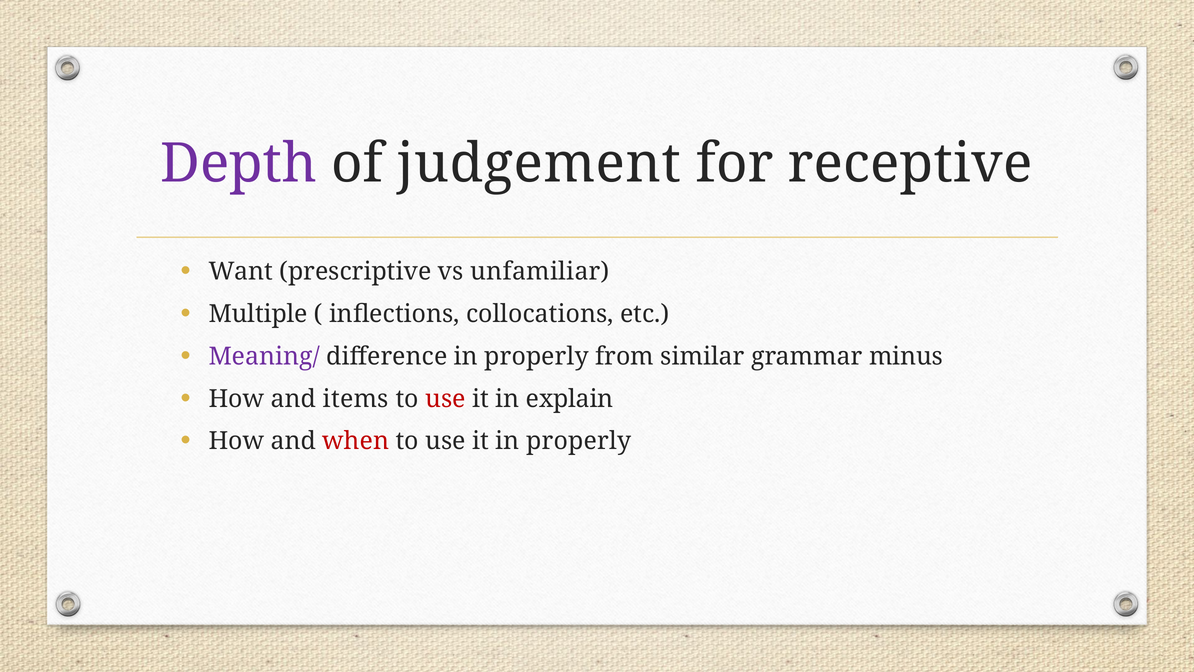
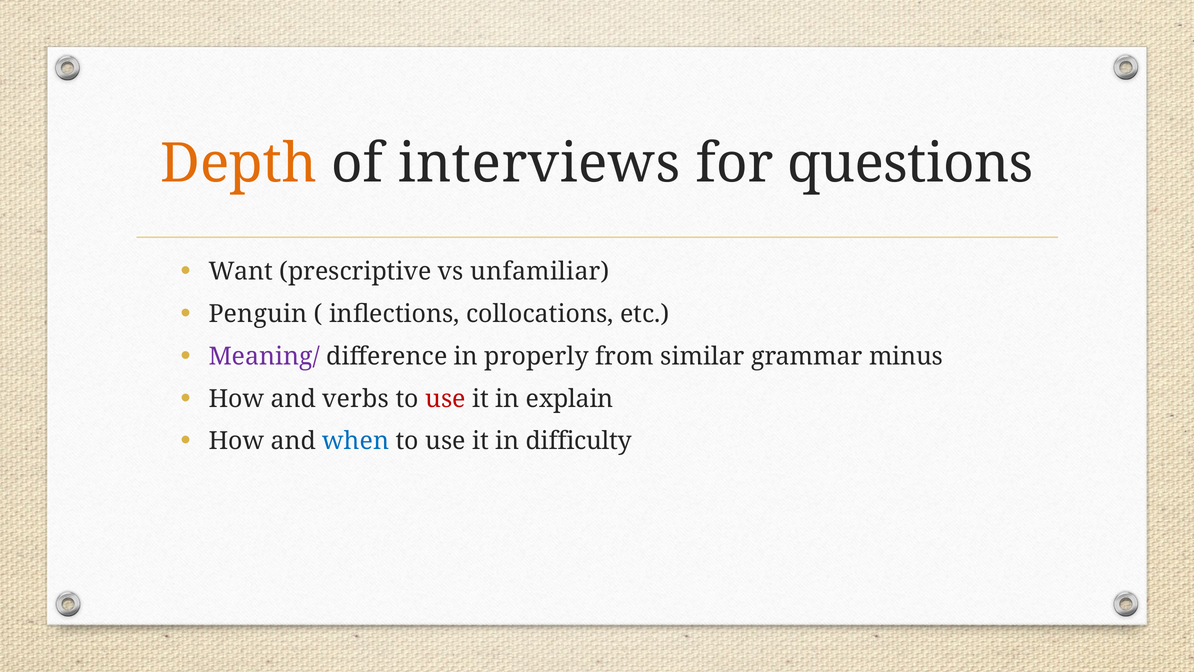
Depth colour: purple -> orange (239, 164)
judgement: judgement -> interviews (539, 164)
receptive: receptive -> questions (910, 164)
Multiple: Multiple -> Penguin (258, 314)
items: items -> verbs (356, 399)
when colour: red -> blue (356, 441)
it in properly: properly -> difficulty (579, 441)
